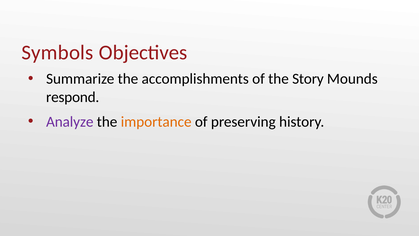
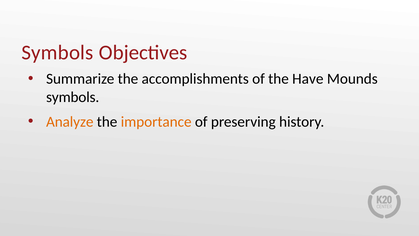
Story: Story -> Have (308, 79)
respond: respond -> symbols (73, 97)
Analyze colour: purple -> orange (70, 122)
